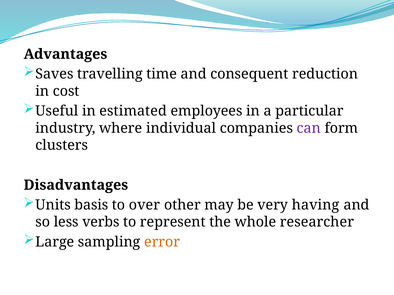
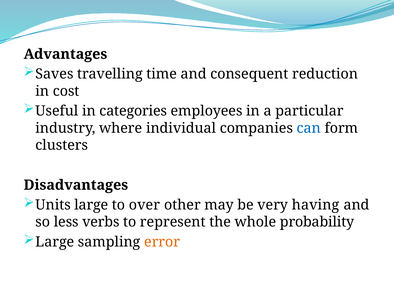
estimated: estimated -> categories (133, 111)
can colour: purple -> blue (309, 128)
Units basis: basis -> large (91, 205)
researcher: researcher -> probability (317, 222)
